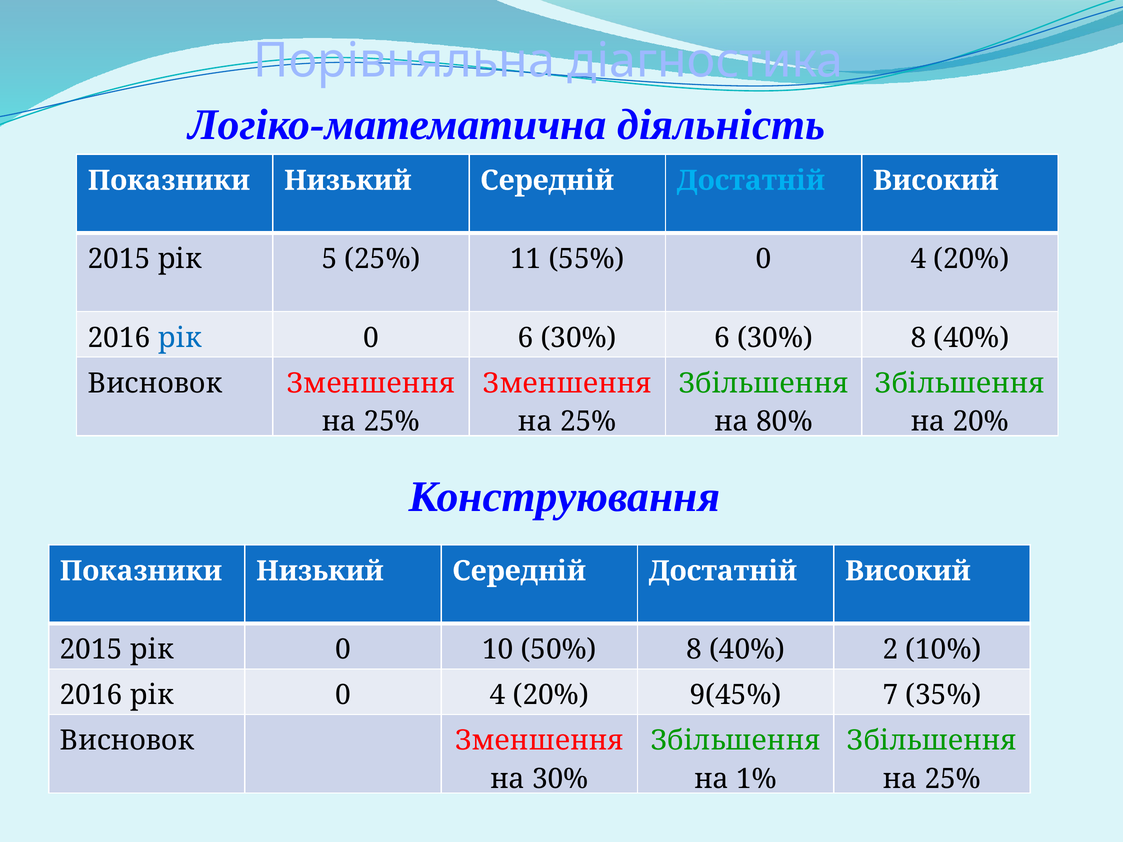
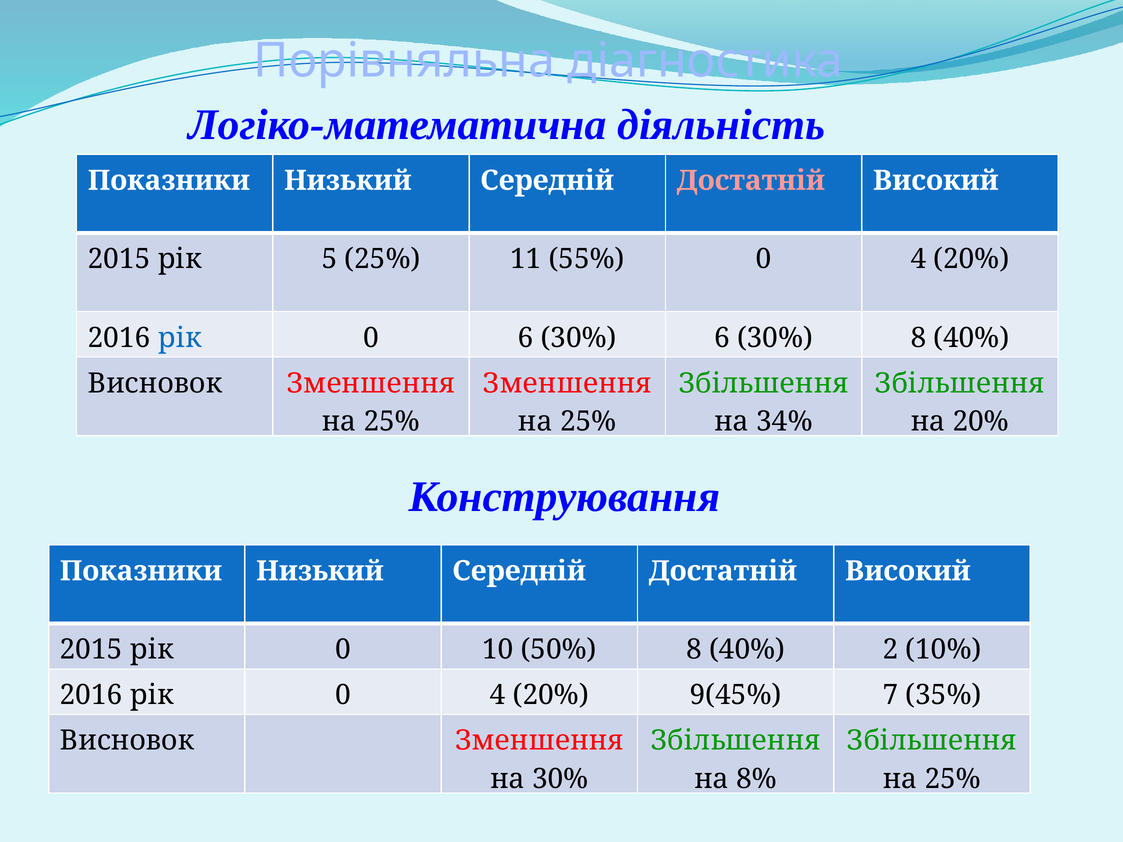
Достатній colour: light blue -> pink (751, 181)
80%: 80% -> 34% (785, 422)
1%: 1% -> 8% (757, 779)
